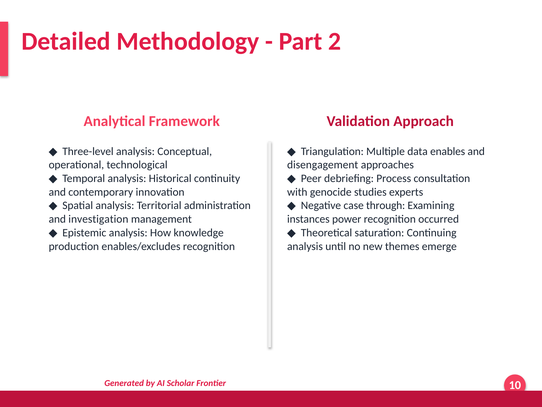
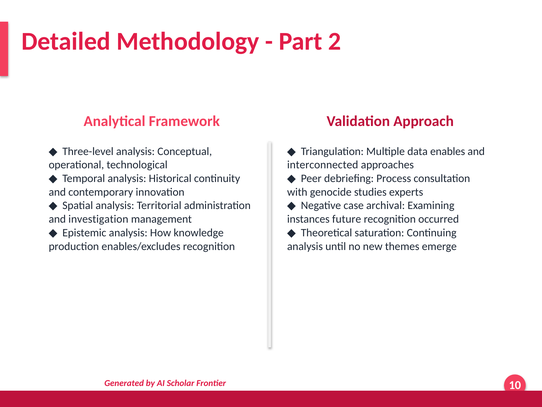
disengagement: disengagement -> interconnected (323, 165)
through: through -> archival (386, 205)
power: power -> future (347, 219)
